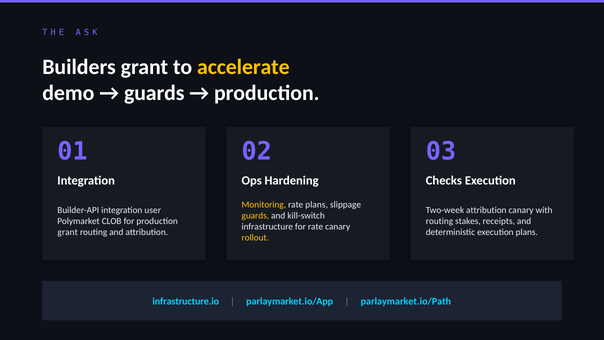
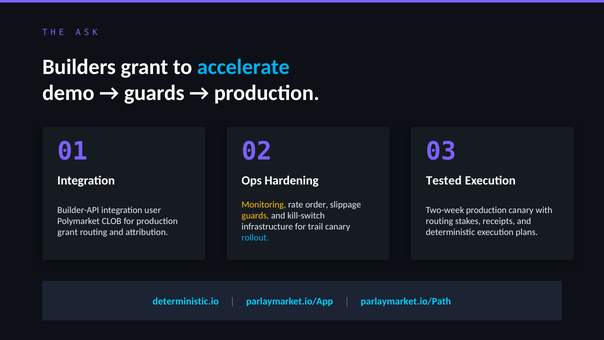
accelerate colour: yellow -> light blue (243, 67)
Checks: Checks -> Tested (444, 181)
rate plans: plans -> order (317, 204)
Two-week attribution: attribution -> production (486, 210)
for rate: rate -> trail (315, 227)
rollout colour: yellow -> light blue (255, 238)
infrastructure.io: infrastructure.io -> deterministic.io (186, 301)
